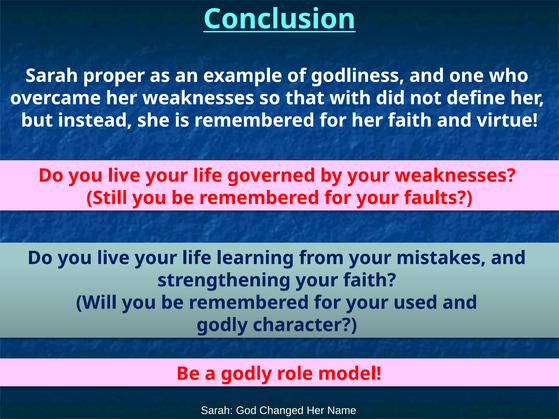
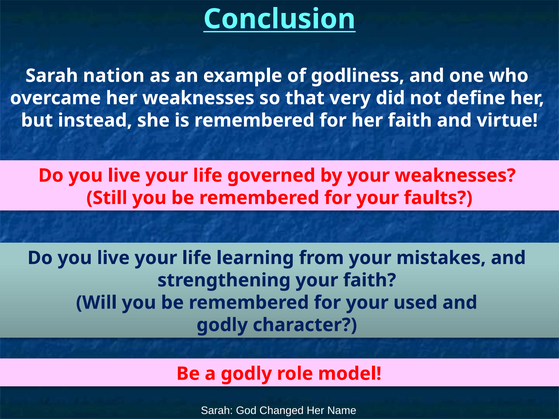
proper: proper -> nation (114, 76)
with: with -> very (350, 98)
